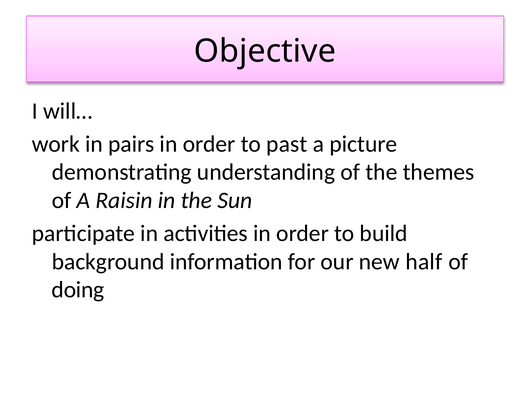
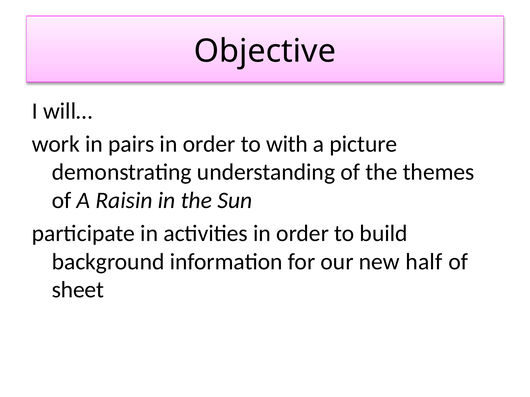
past: past -> with (287, 144)
doing: doing -> sheet (78, 290)
